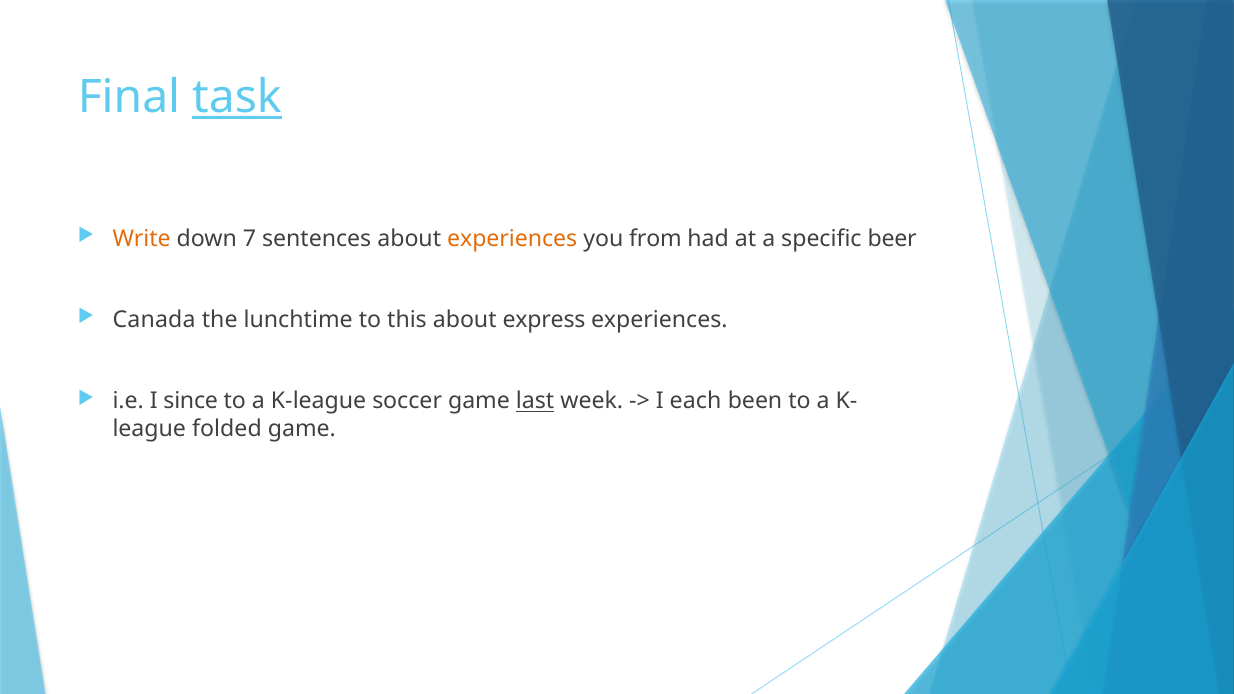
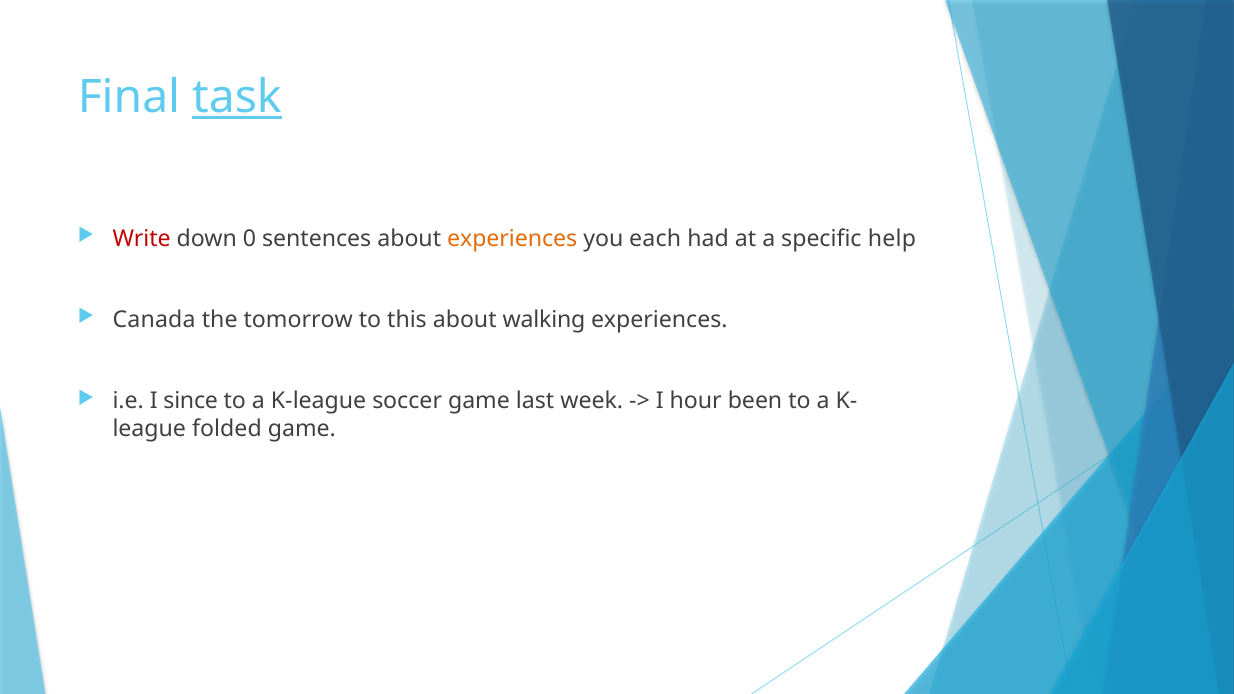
Write colour: orange -> red (142, 239)
7: 7 -> 0 (250, 239)
from: from -> each (655, 239)
beer: beer -> help (892, 239)
lunchtime: lunchtime -> tomorrow (298, 320)
express: express -> walking (544, 320)
last underline: present -> none (535, 401)
each: each -> hour (696, 401)
